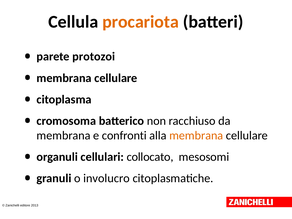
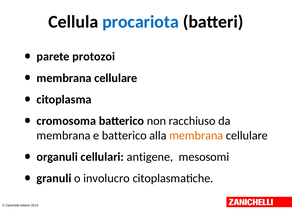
procariota colour: orange -> blue (141, 22)
e confronti: confronti -> batterico (124, 135)
collocato: collocato -> antigene (150, 157)
